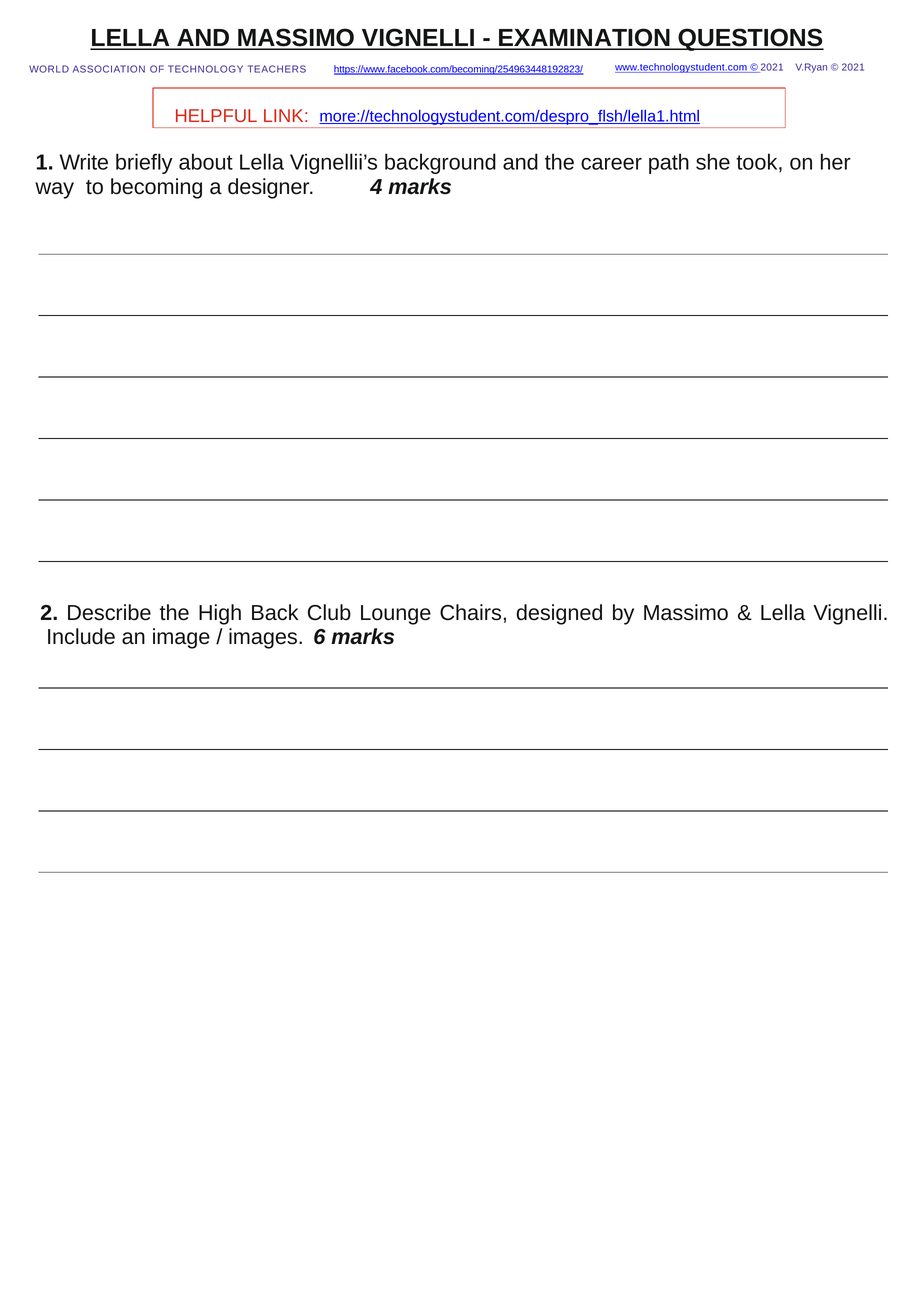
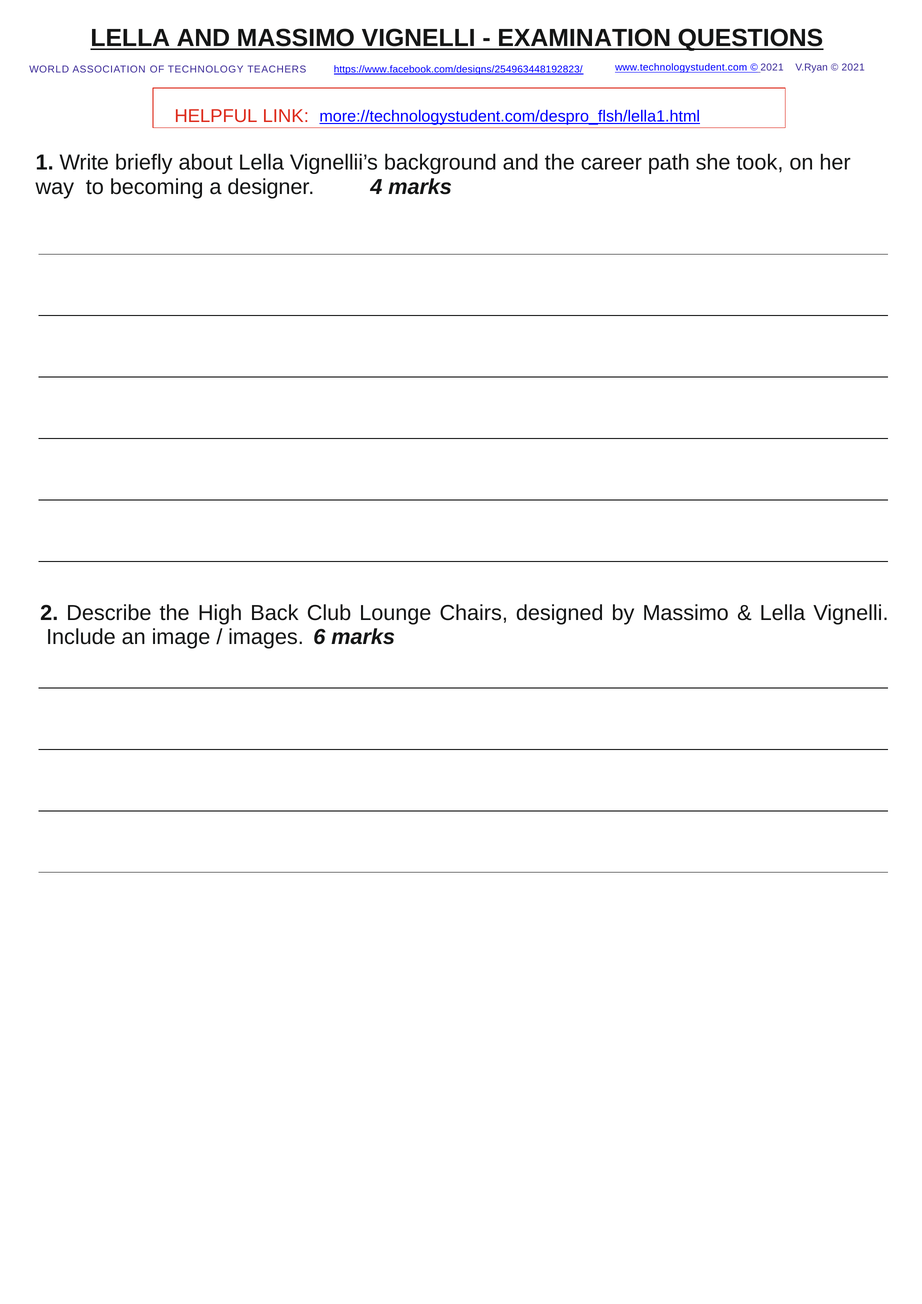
https://www.facebook.com/becoming/254963448192823/: https://www.facebook.com/becoming/254963448192823/ -> https://www.facebook.com/designs/254963448192823/ (458, 69)
